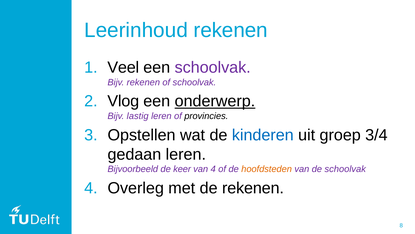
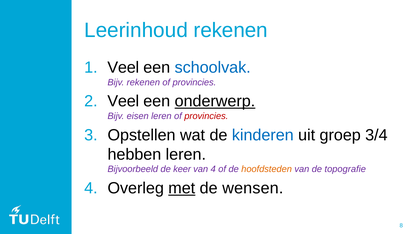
schoolvak colour: purple -> blue (213, 67)
rekenen of schoolvak: schoolvak -> provincies (194, 82)
Vlog: Vlog -> Veel (123, 101)
lastig: lastig -> eisen (138, 116)
provincies colour: black -> red (206, 116)
gedaan: gedaan -> hebben (134, 154)
de schoolvak: schoolvak -> topografie (345, 169)
met underline: none -> present (182, 188)
de rekenen: rekenen -> wensen (253, 188)
